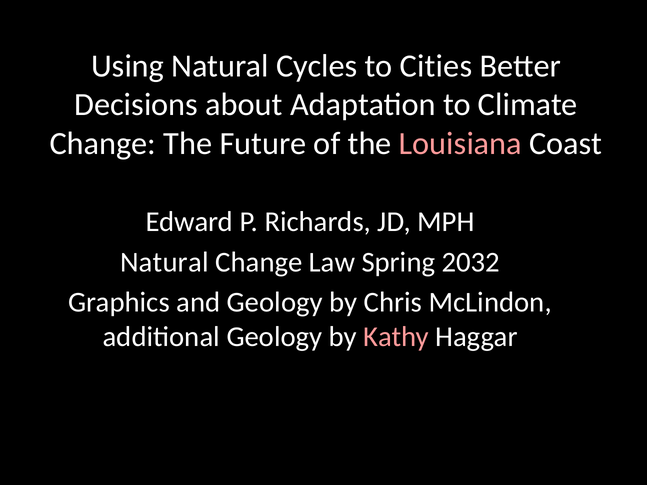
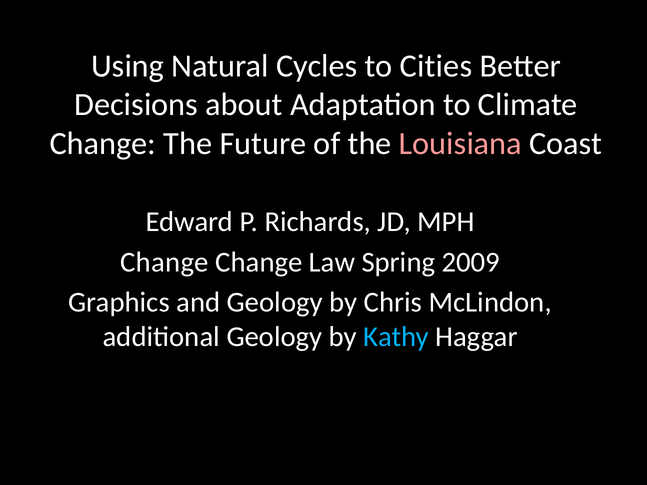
Natural: Natural -> Change (164, 262)
2032: 2032 -> 2009 (471, 262)
Kathy colour: pink -> light blue (396, 337)
